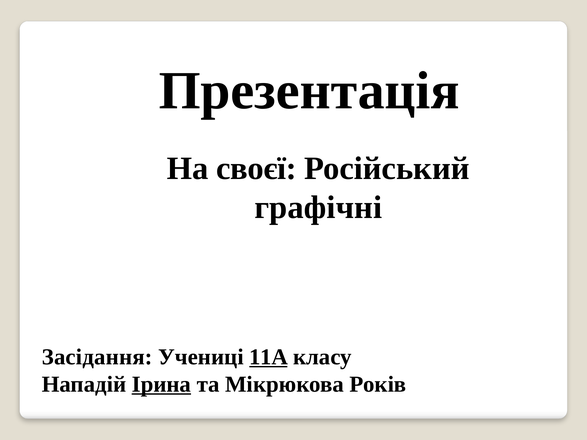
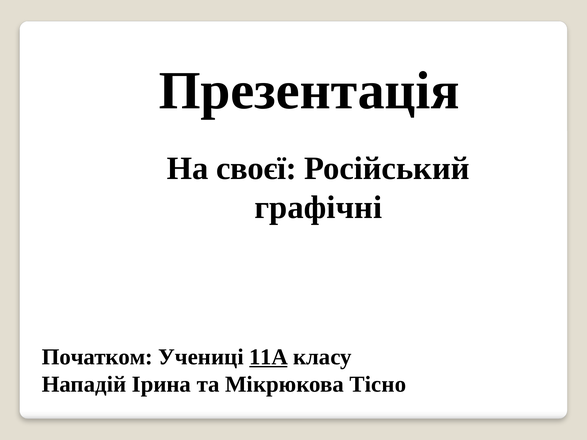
Засідання: Засідання -> Початком (97, 357)
Ірина underline: present -> none (161, 385)
Років: Років -> Тісно (378, 385)
